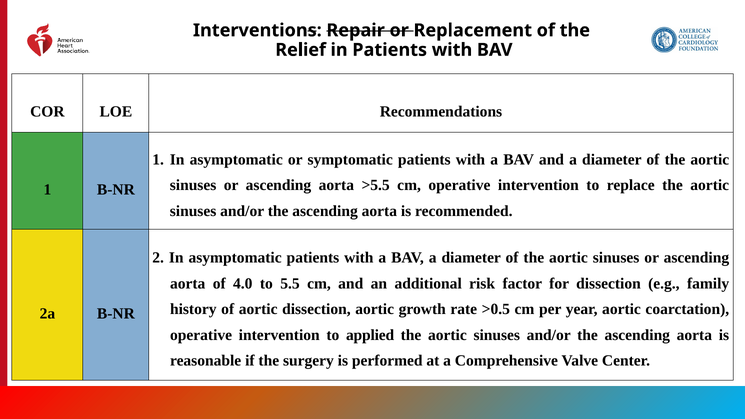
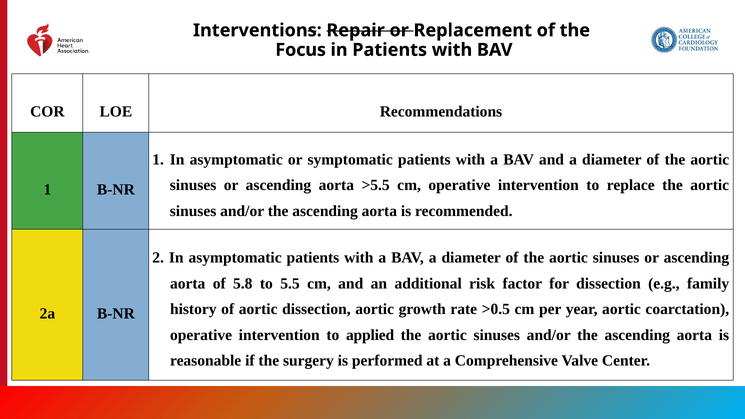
Relief: Relief -> Focus (301, 50)
4.0: 4.0 -> 5.8 (243, 284)
